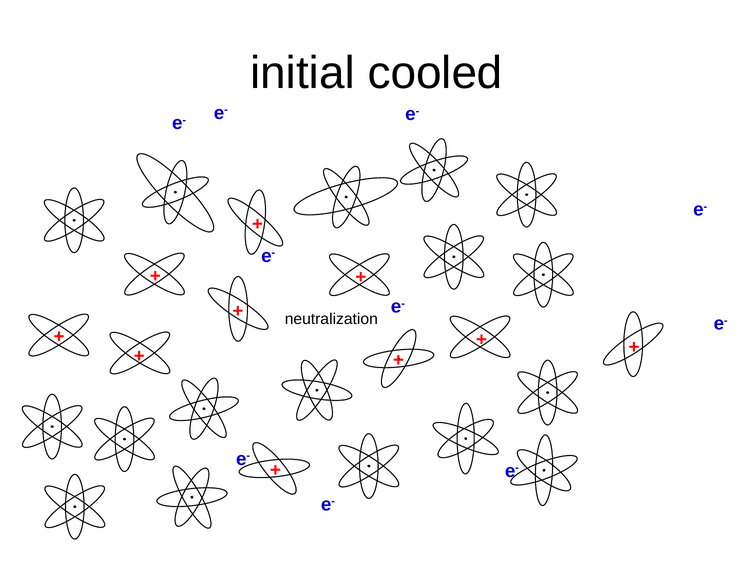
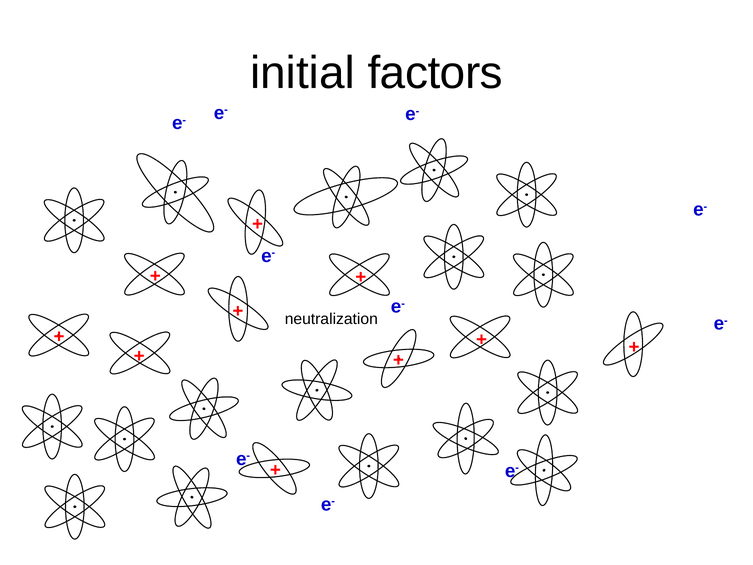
cooled: cooled -> factors (435, 73)
